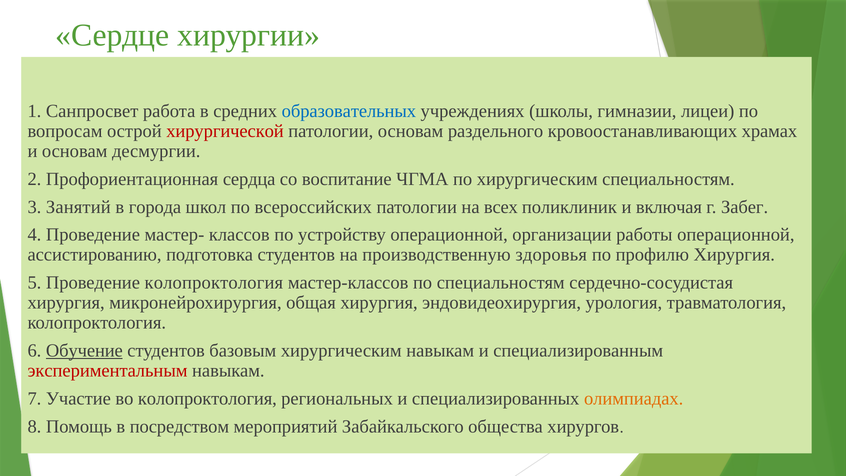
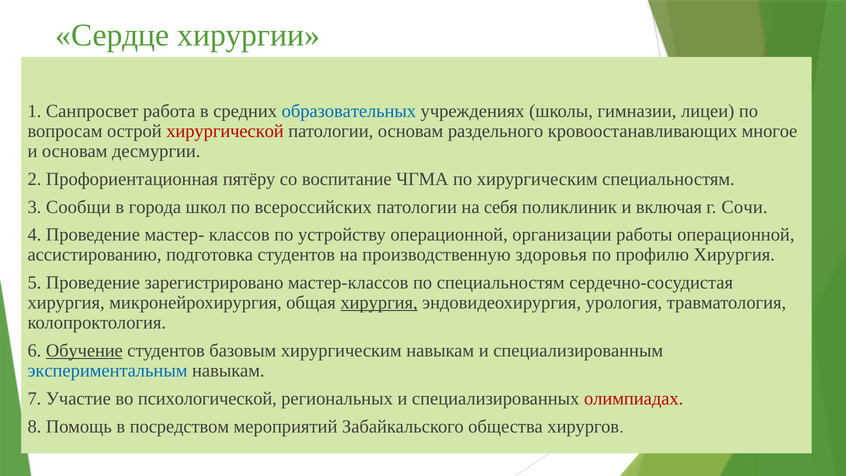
храмах: храмах -> многое (769, 131)
сердца: сердца -> пятёру (249, 179)
Занятий: Занятий -> Сообщи (78, 207)
всех: всех -> себя (501, 207)
Забег: Забег -> Сочи (745, 207)
Проведение колопроктология: колопроктология -> зарегистрировано (214, 283)
хирургия underline: none -> present (379, 303)
экспериментальным colour: red -> blue (108, 370)
во колопроктология: колопроктология -> психологической (207, 398)
олимпиадах colour: orange -> red (634, 398)
